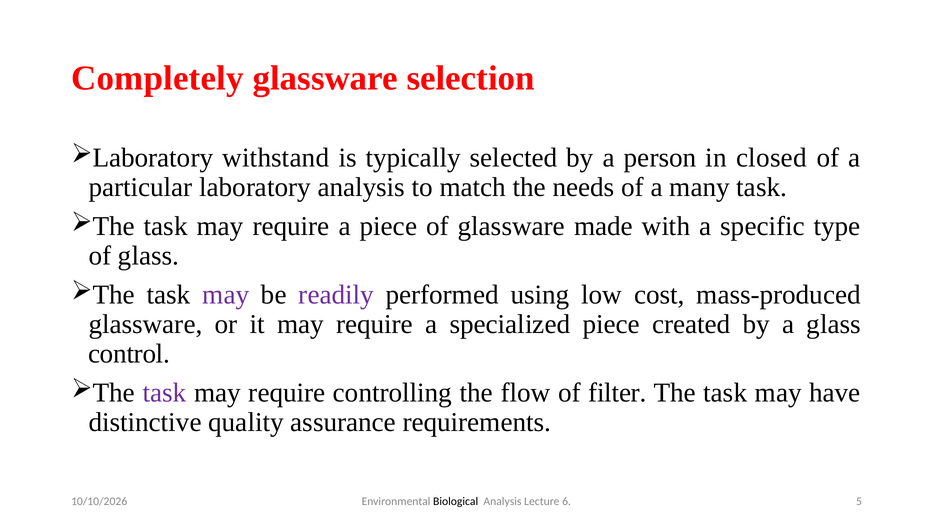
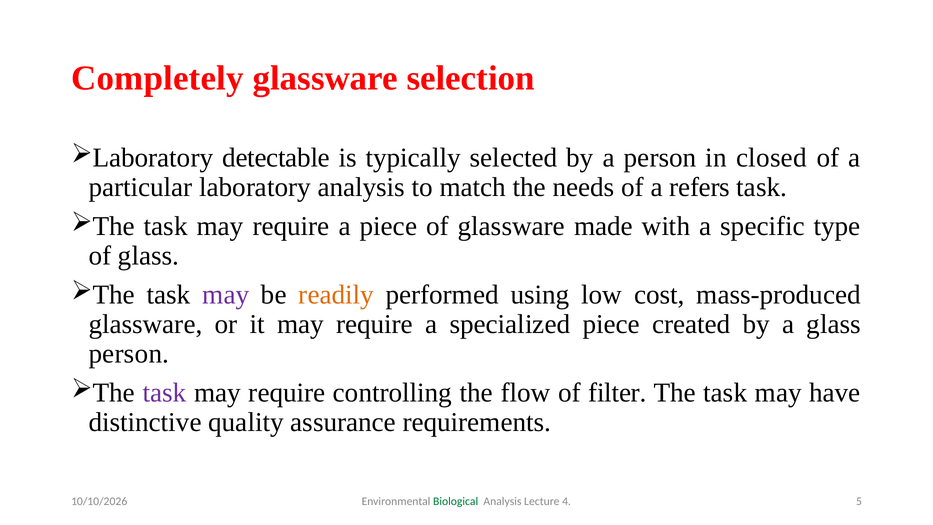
withstand: withstand -> detectable (276, 158)
many: many -> refers (700, 187)
readily colour: purple -> orange (336, 295)
control: control -> person (129, 354)
Biological colour: black -> green (456, 501)
6: 6 -> 4 (567, 501)
